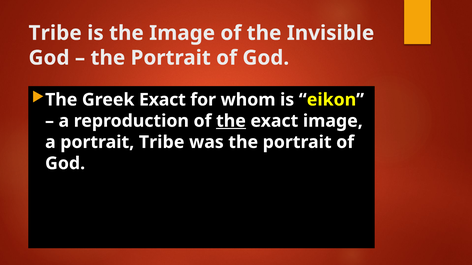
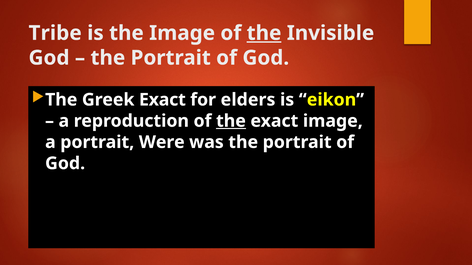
the underline: none -> present (264, 33)
whom: whom -> elders (248, 100)
portrait Tribe: Tribe -> Were (162, 142)
